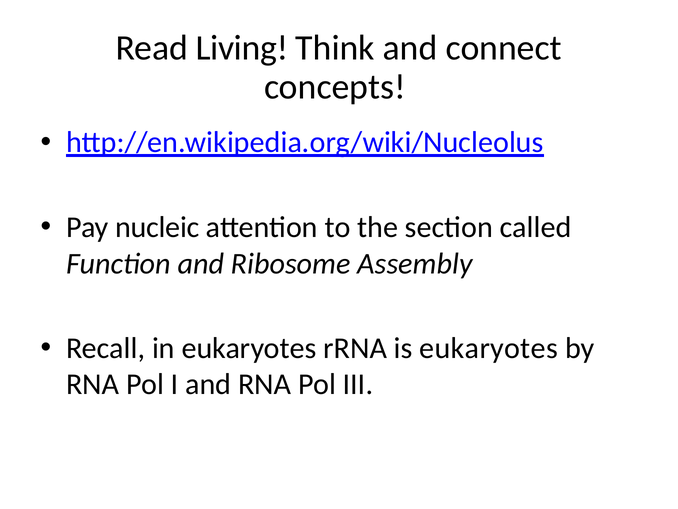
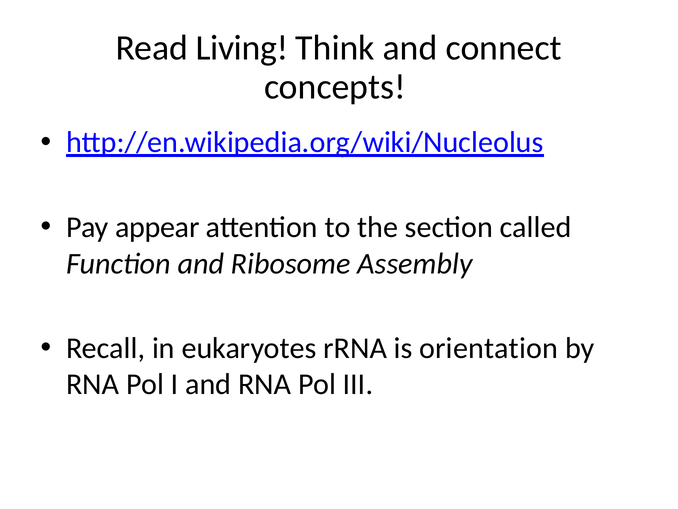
nucleic: nucleic -> appear (157, 227)
is eukaryotes: eukaryotes -> orientation (489, 348)
